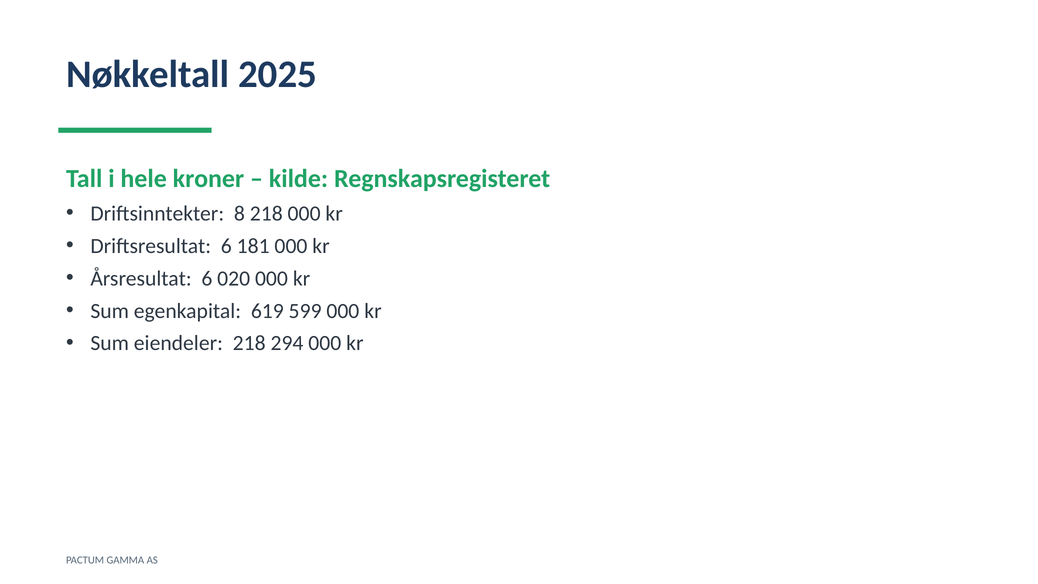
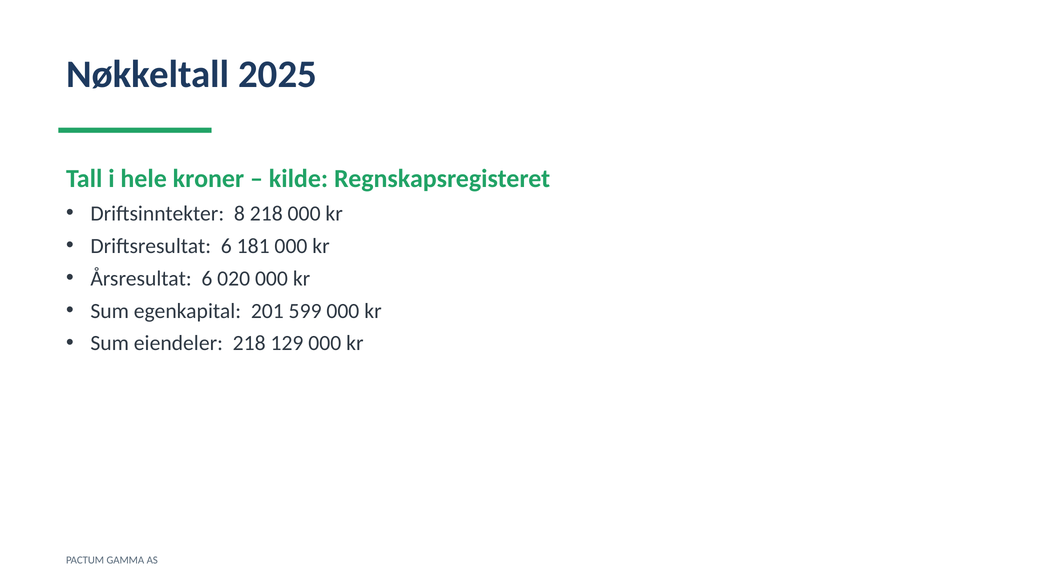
619: 619 -> 201 (267, 311)
294: 294 -> 129 (287, 343)
